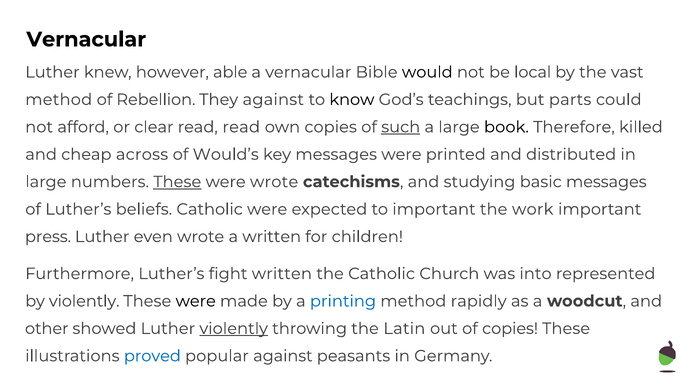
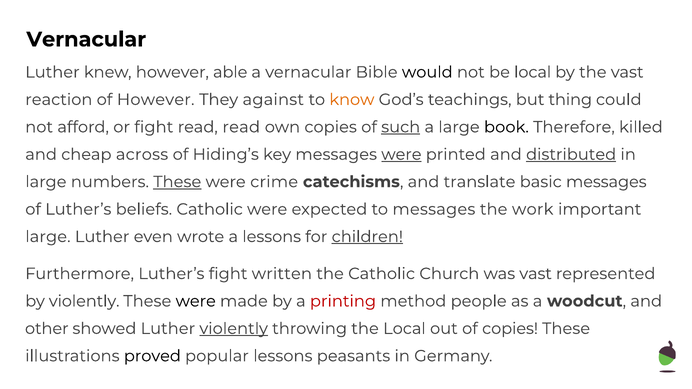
method: method -> reaction (59, 100)
of Rebellion: Rebellion -> However (156, 100)
know colour: black -> orange (352, 100)
parts: parts -> thing (570, 100)
or clear: clear -> fight (154, 127)
Would’s: Would’s -> Hiding’s (226, 155)
were underline: none -> present (401, 155)
distributed underline: none -> present (571, 155)
were wrote: wrote -> crime (274, 182)
studying: studying -> translate (480, 182)
to important: important -> messages (434, 209)
press: press -> large (48, 237)
a written: written -> lessons (272, 237)
children underline: none -> present (367, 237)
was into: into -> vast (536, 274)
printing colour: blue -> red (343, 301)
rapidly: rapidly -> people (479, 301)
the Latin: Latin -> Local (404, 329)
proved colour: blue -> black (152, 356)
popular against: against -> lessons (283, 356)
